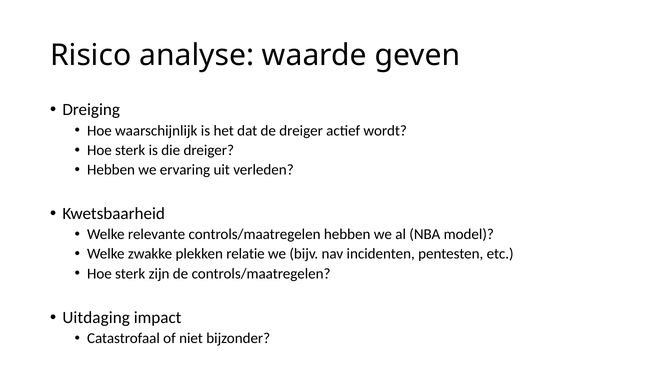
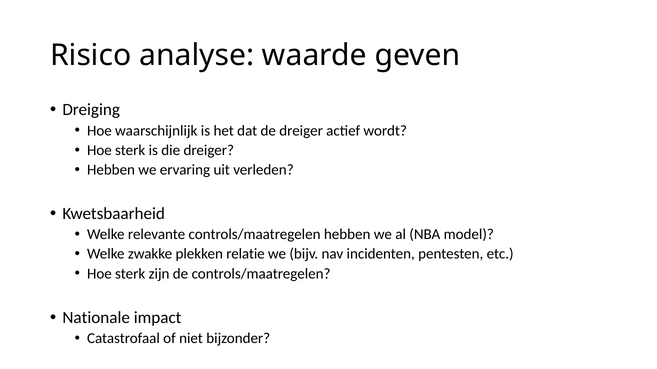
Uitdaging: Uitdaging -> Nationale (96, 318)
